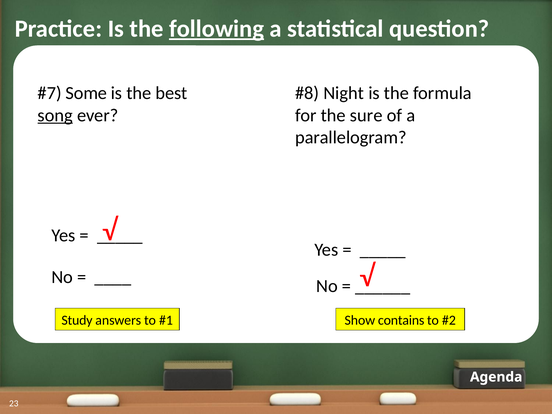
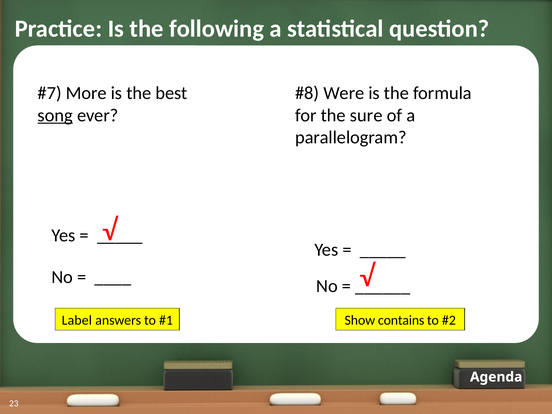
following underline: present -> none (217, 29)
Some: Some -> More (86, 93)
Night: Night -> Were (344, 93)
Study: Study -> Label (77, 320)
